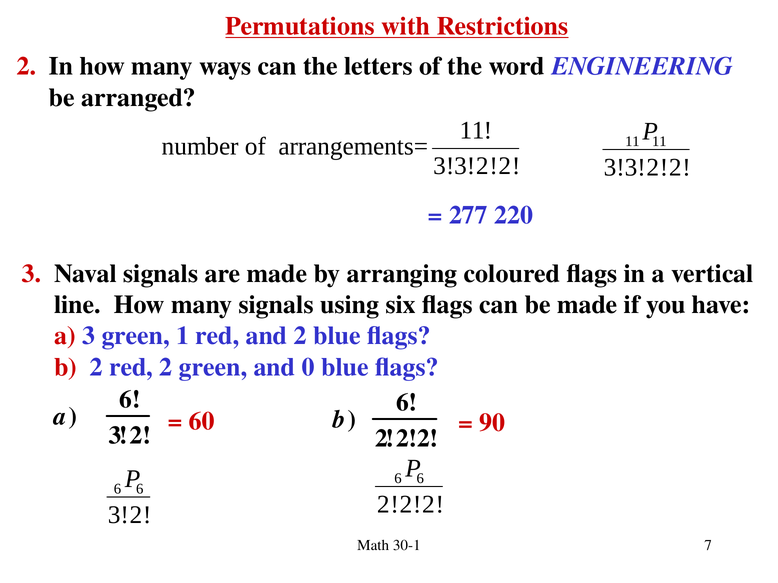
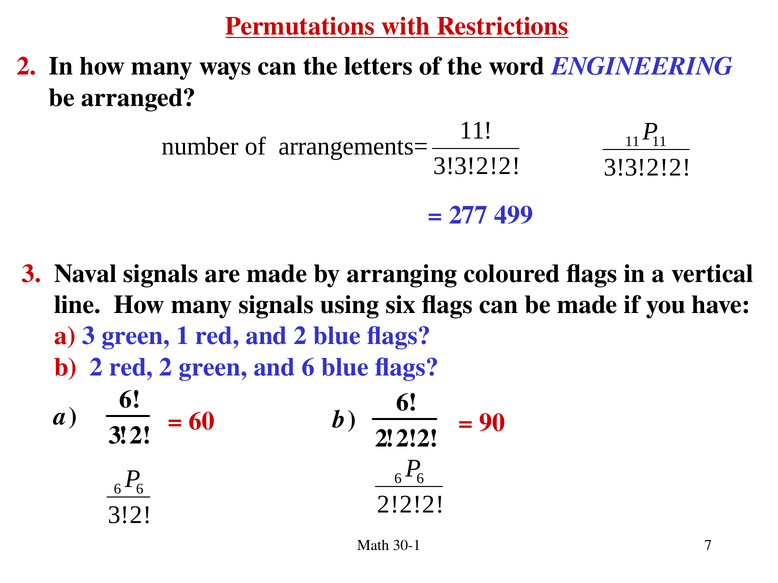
220: 220 -> 499 (514, 216)
and 0: 0 -> 6 (308, 367)
